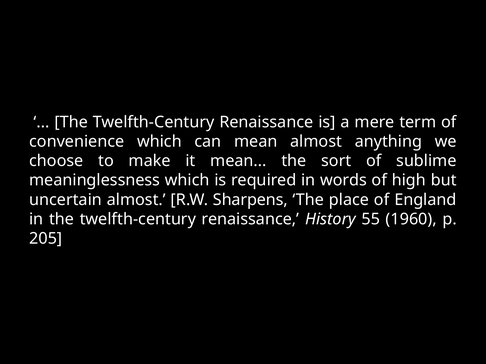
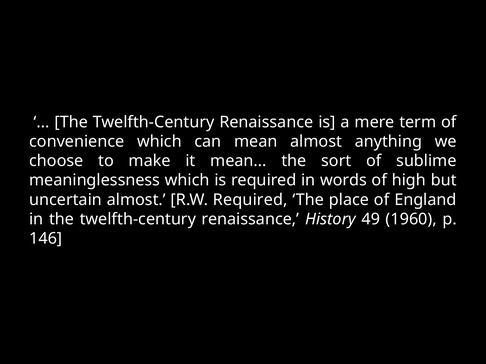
R.W Sharpens: Sharpens -> Required (250, 200)
55: 55 -> 49 (371, 219)
205: 205 -> 146 (46, 239)
